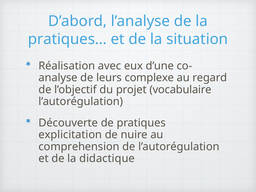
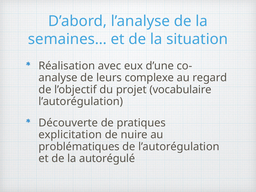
pratiques…: pratiques… -> semaines… (67, 39)
comprehension: comprehension -> problématiques (79, 147)
didactique: didactique -> autorégulé (107, 158)
